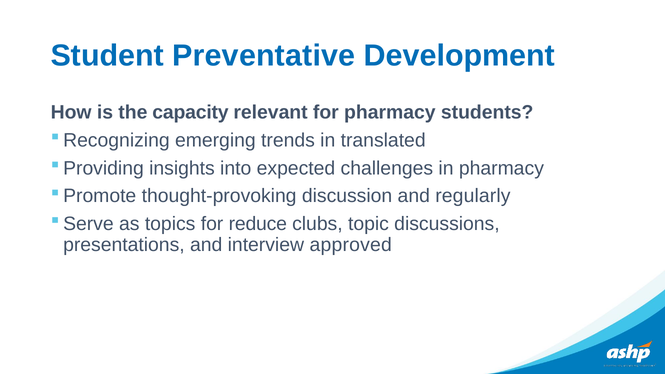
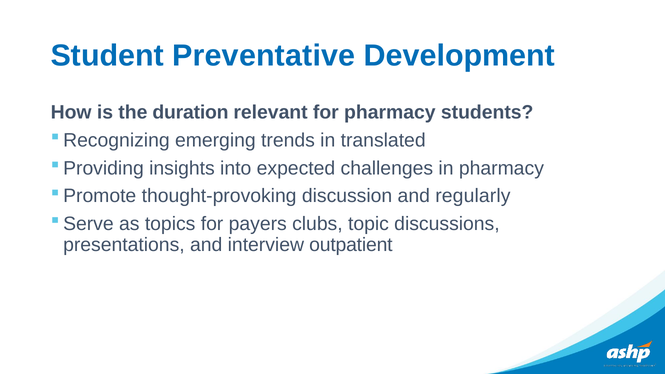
capacity: capacity -> duration (190, 112)
reduce: reduce -> payers (258, 224)
approved: approved -> outpatient (351, 245)
